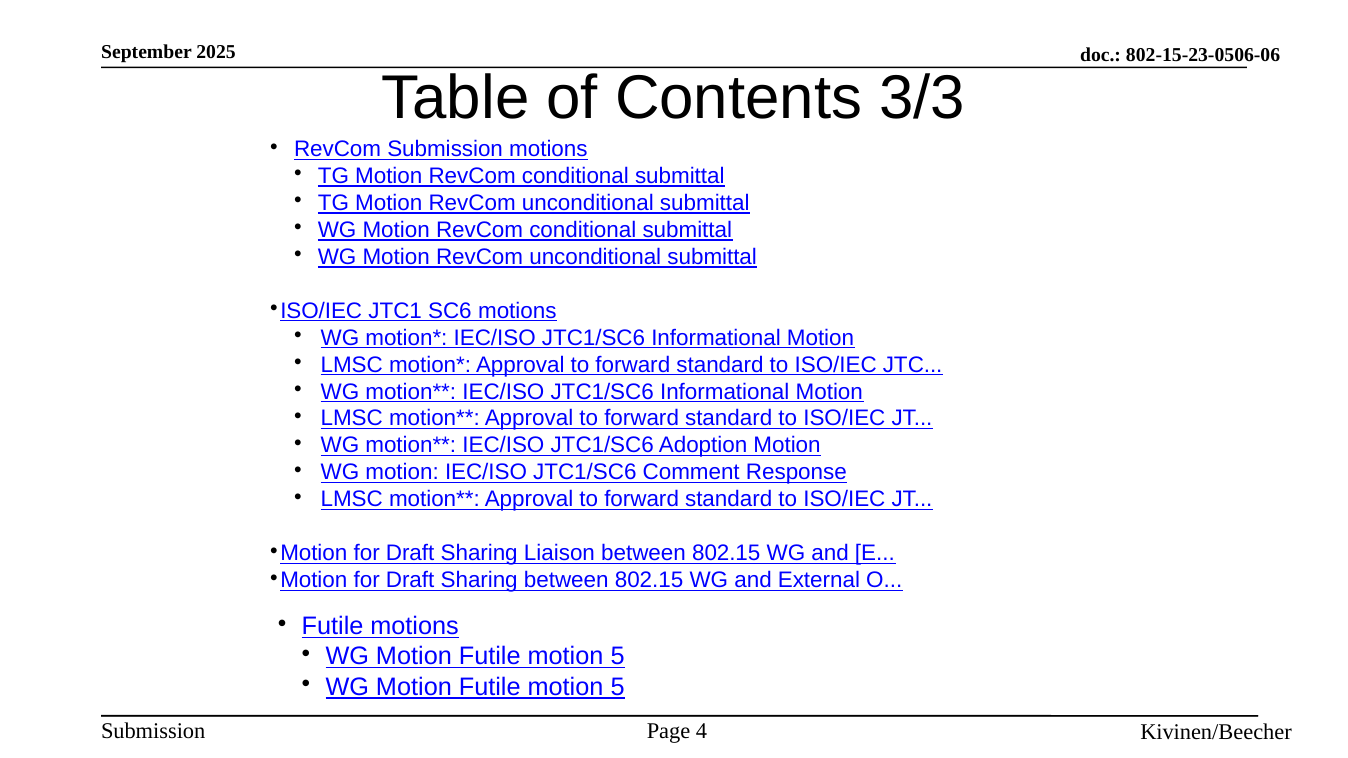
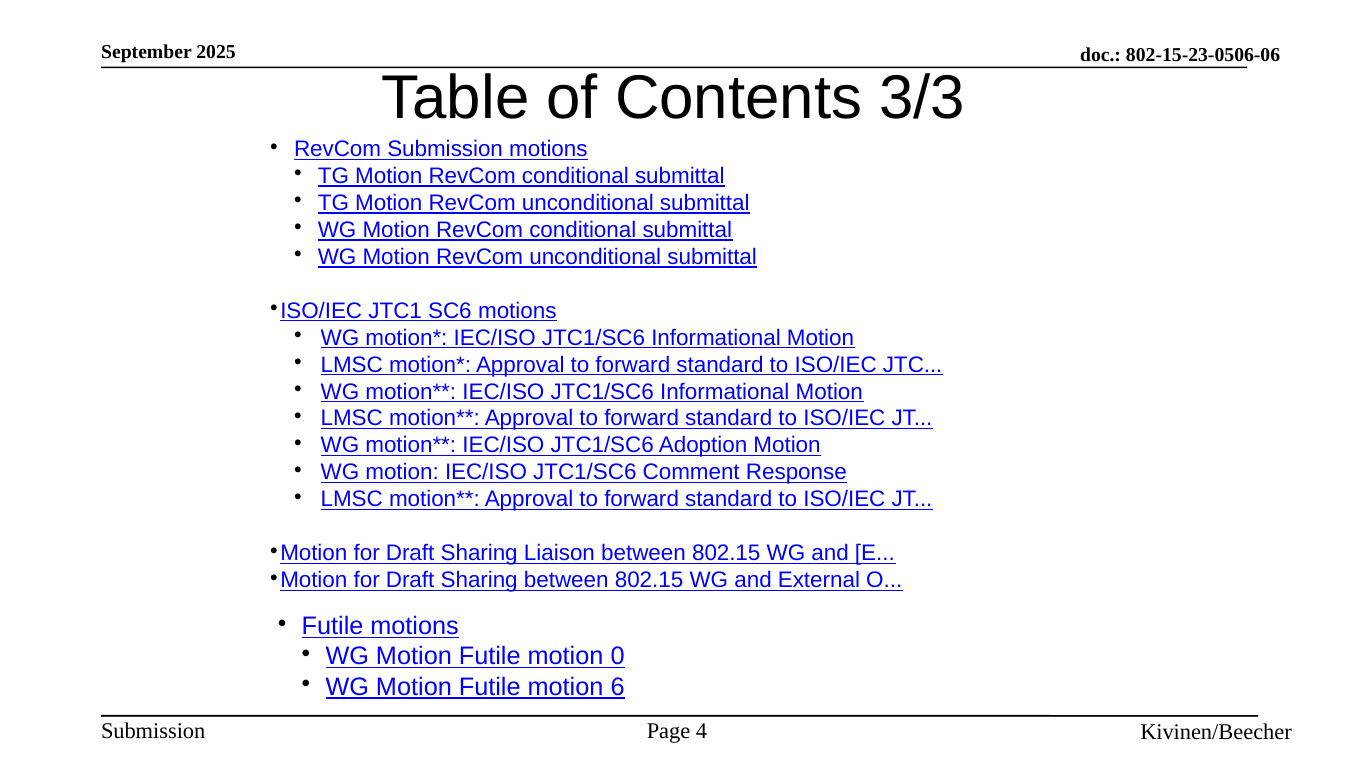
5: 5 -> 0 (618, 657)
5: 5 -> 6 (618, 687)
